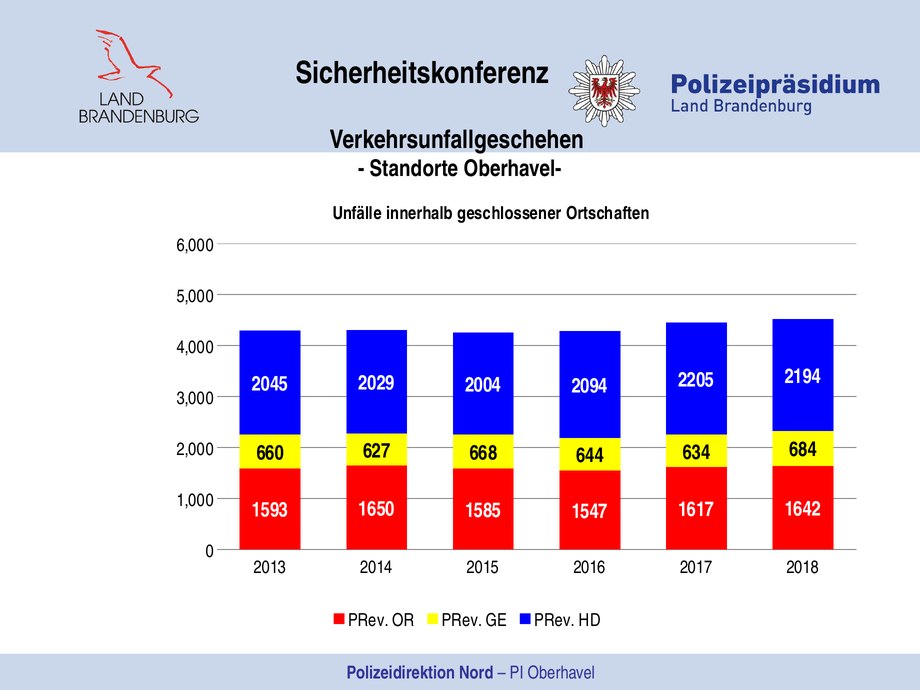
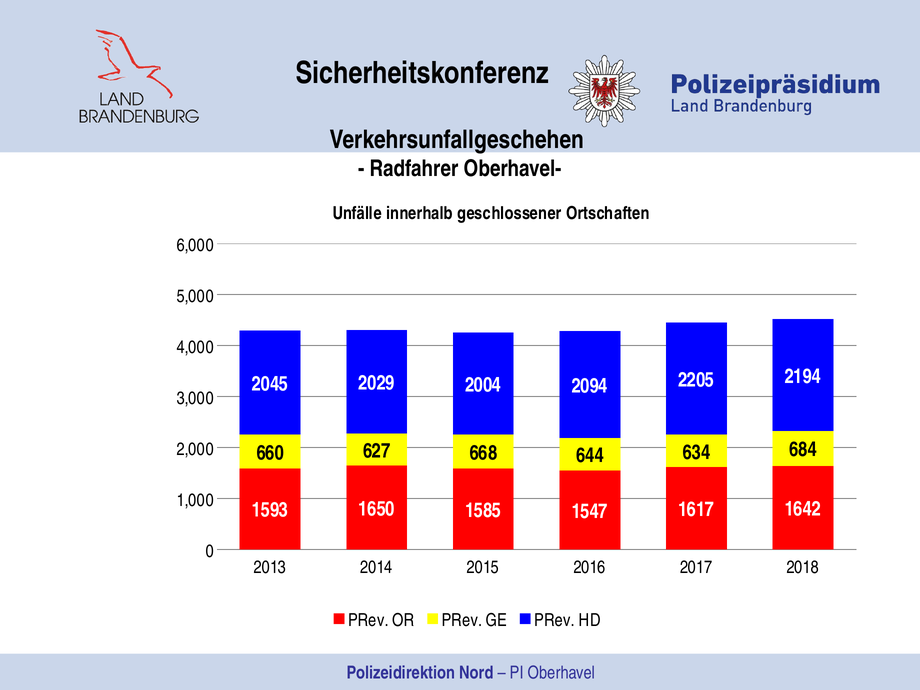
Standorte: Standorte -> Radfahrer (414, 169)
